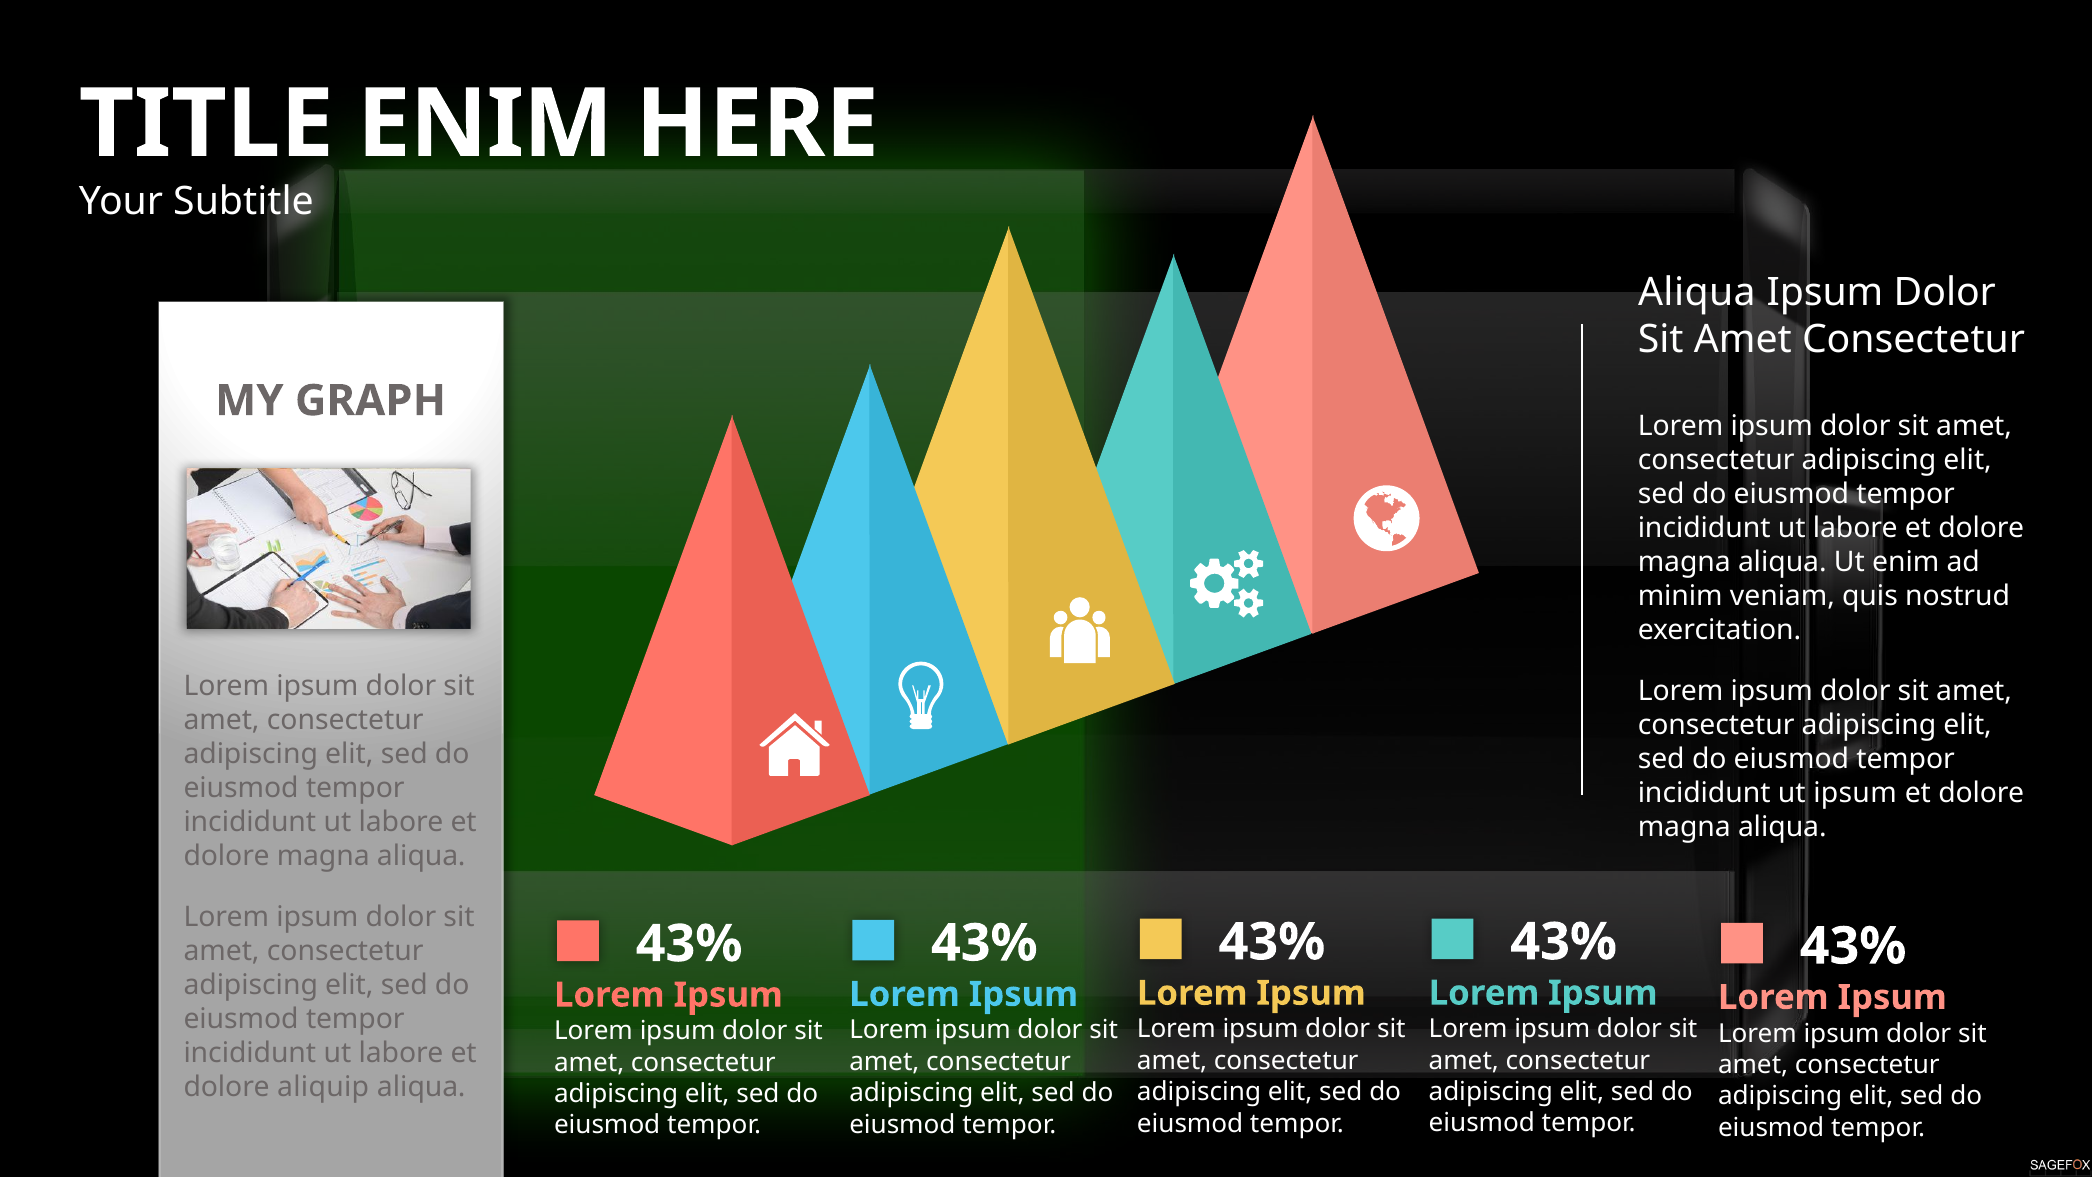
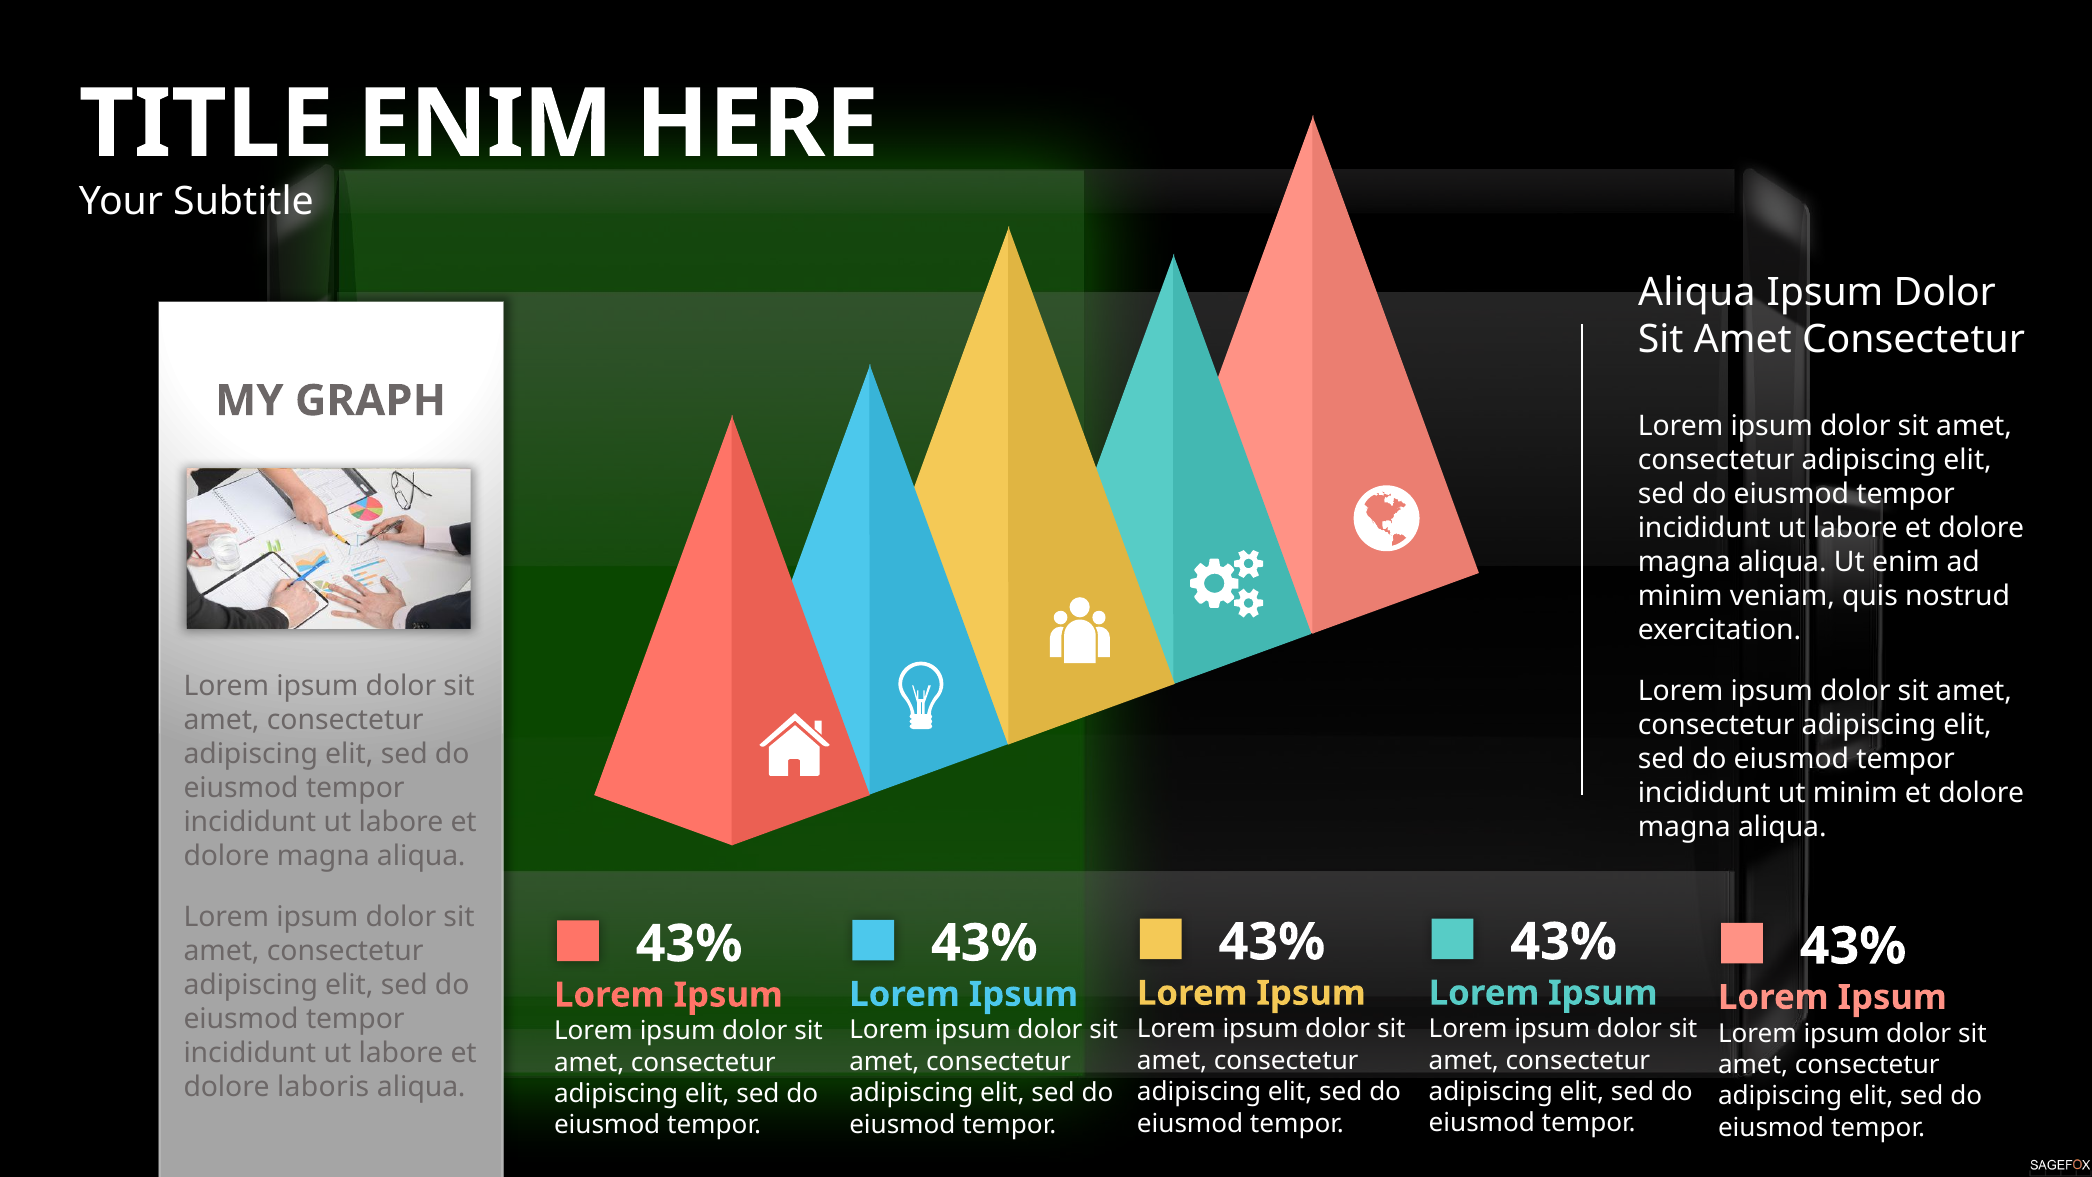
ut ipsum: ipsum -> minim (1855, 793)
aliquip: aliquip -> laboris (323, 1087)
